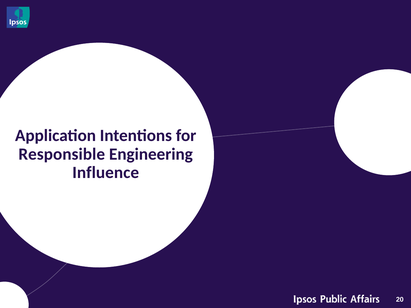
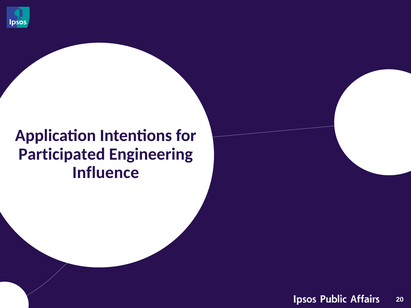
Responsible: Responsible -> Participated (62, 154)
